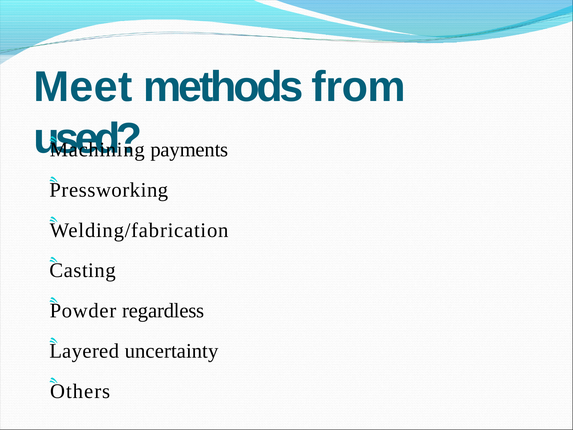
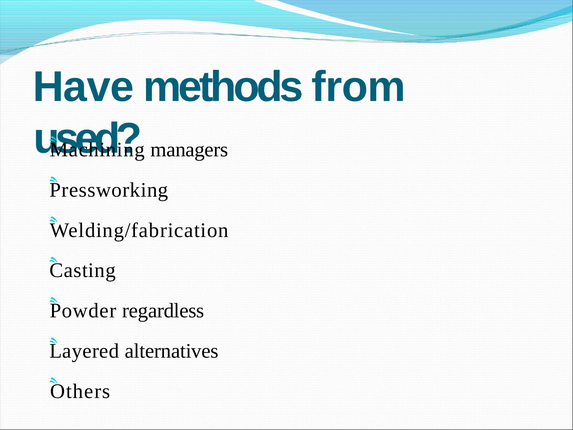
Meet: Meet -> Have (83, 87)
payments: payments -> managers (189, 150)
uncertainty: uncertainty -> alternatives (172, 351)
